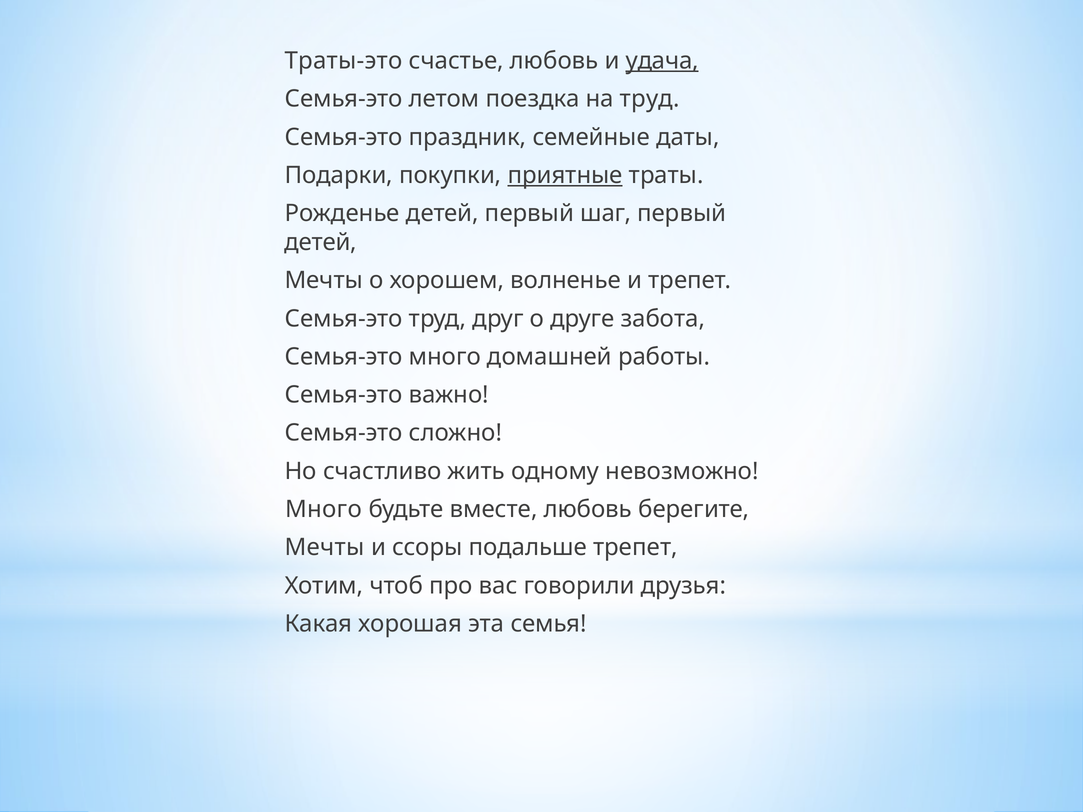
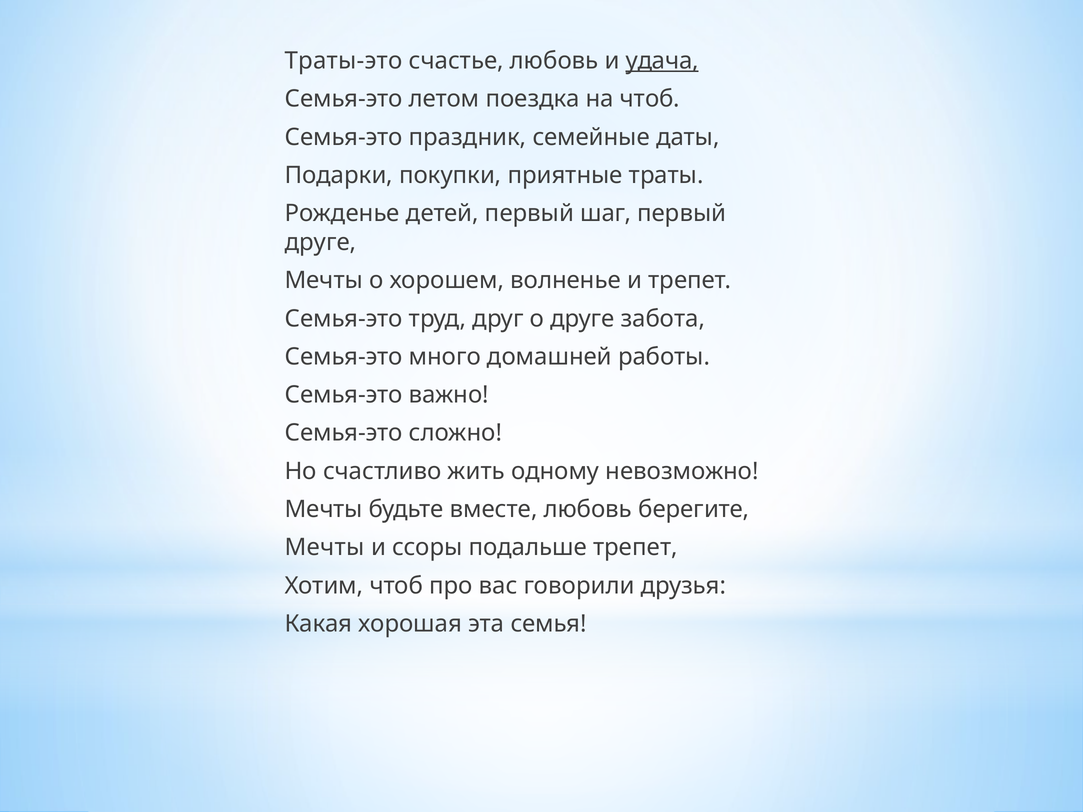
на труд: труд -> чтоб (650, 99)
приятные underline: present -> none (565, 175)
детей: детей -> друге (321, 242)
Много: Много -> Мечты (324, 509)
